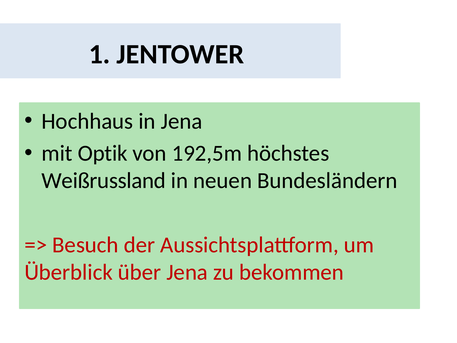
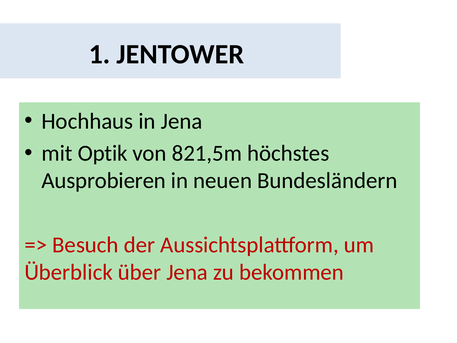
192,5m: 192,5m -> 821,5m (207, 153)
Weißrussland: Weißrussland -> Ausprobieren (104, 181)
